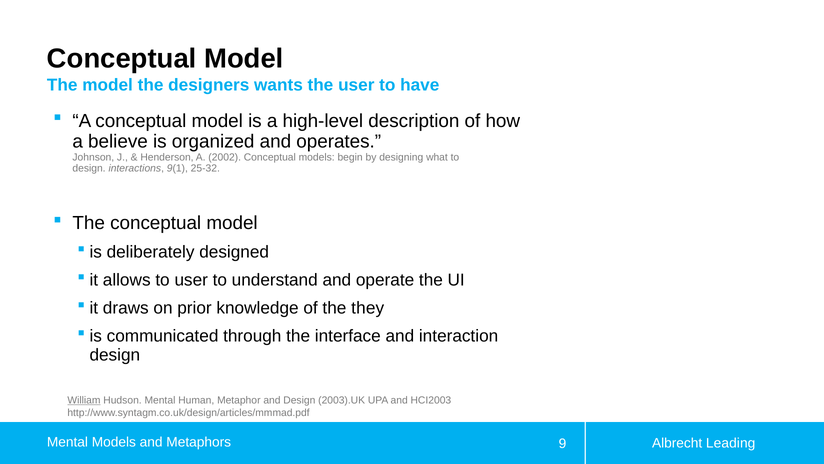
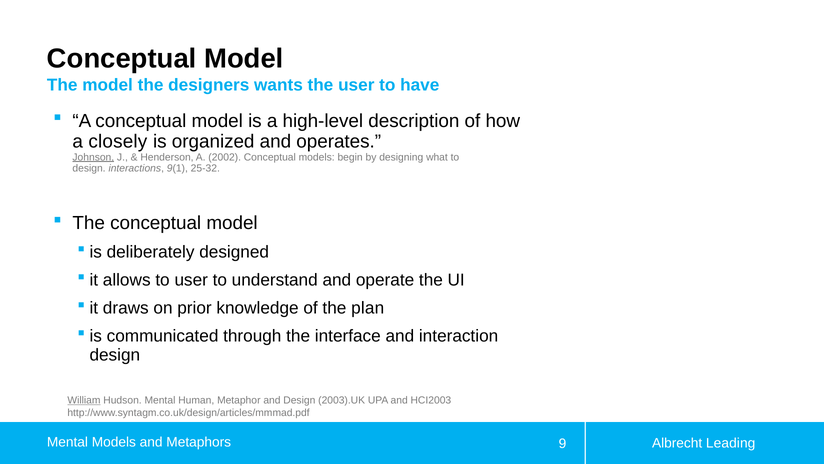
believe: believe -> closely (118, 141)
Johnson underline: none -> present (93, 157)
they: they -> plan (368, 308)
